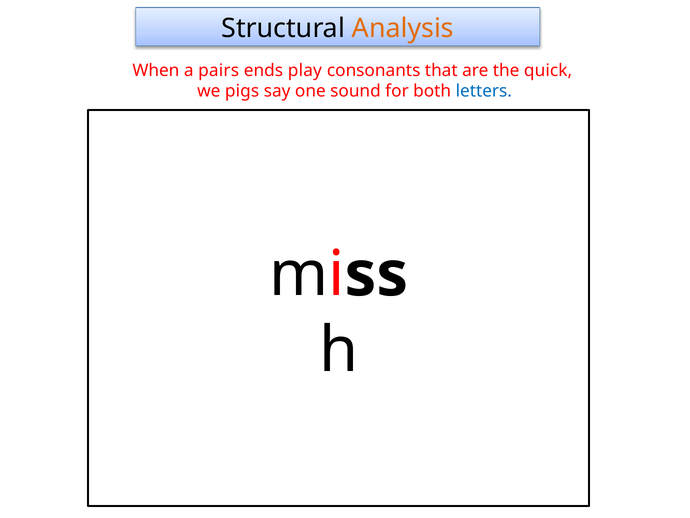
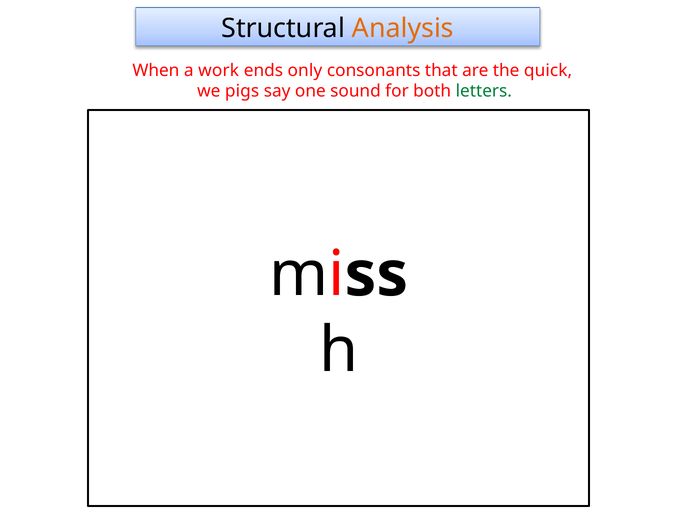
pairs: pairs -> work (219, 70)
play: play -> only (305, 70)
letters colour: blue -> green (484, 91)
